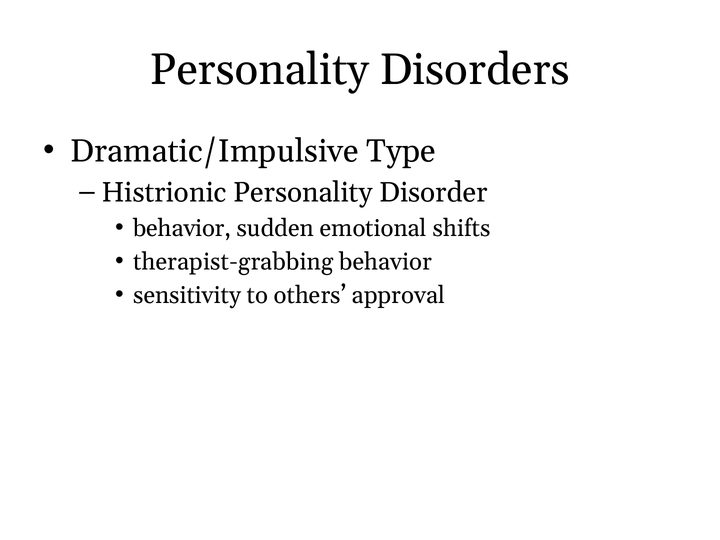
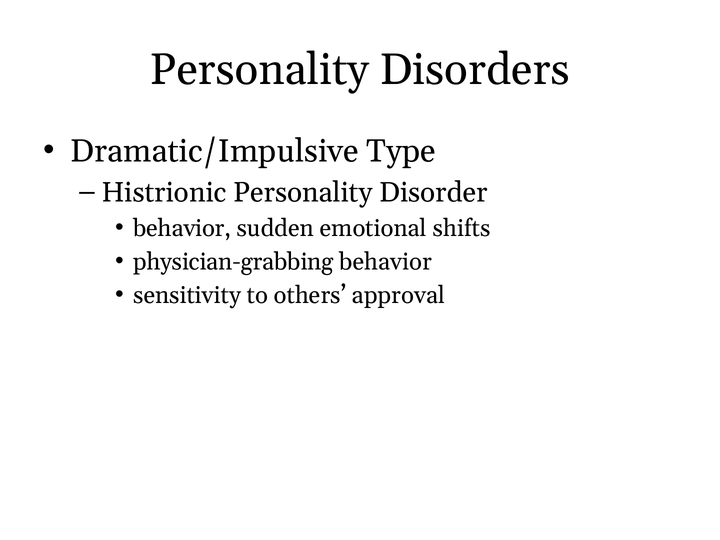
therapist-grabbing: therapist-grabbing -> physician-grabbing (233, 262)
